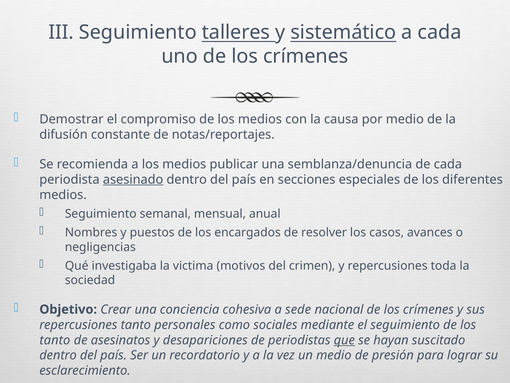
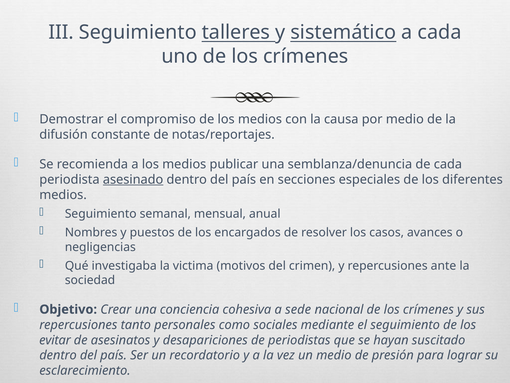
toda: toda -> ante (443, 266)
tanto: tanto -> evitar (55, 340)
que underline: present -> none (344, 340)
